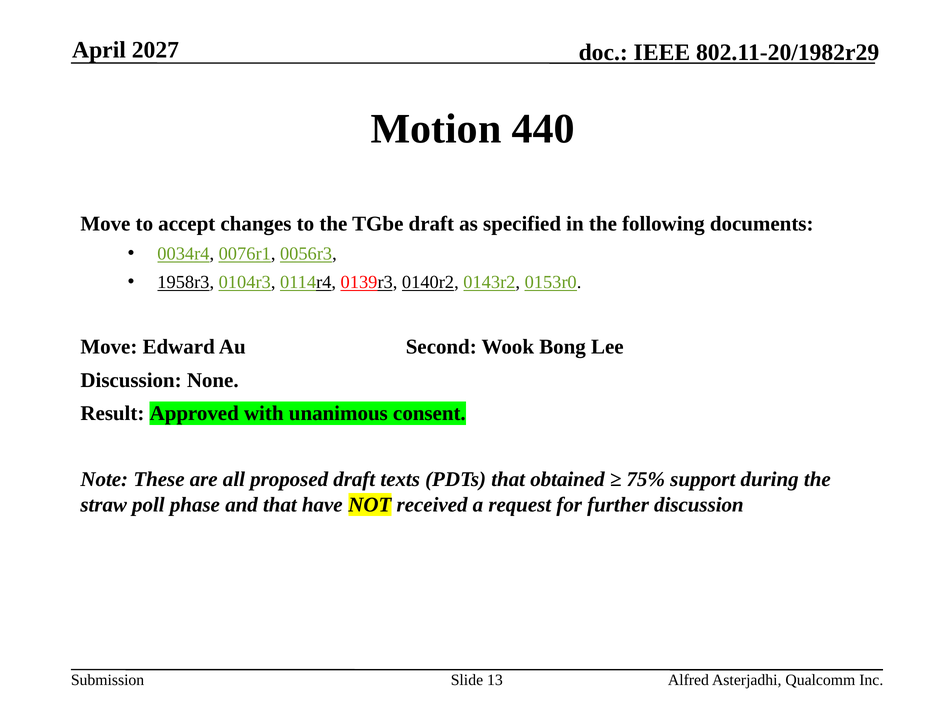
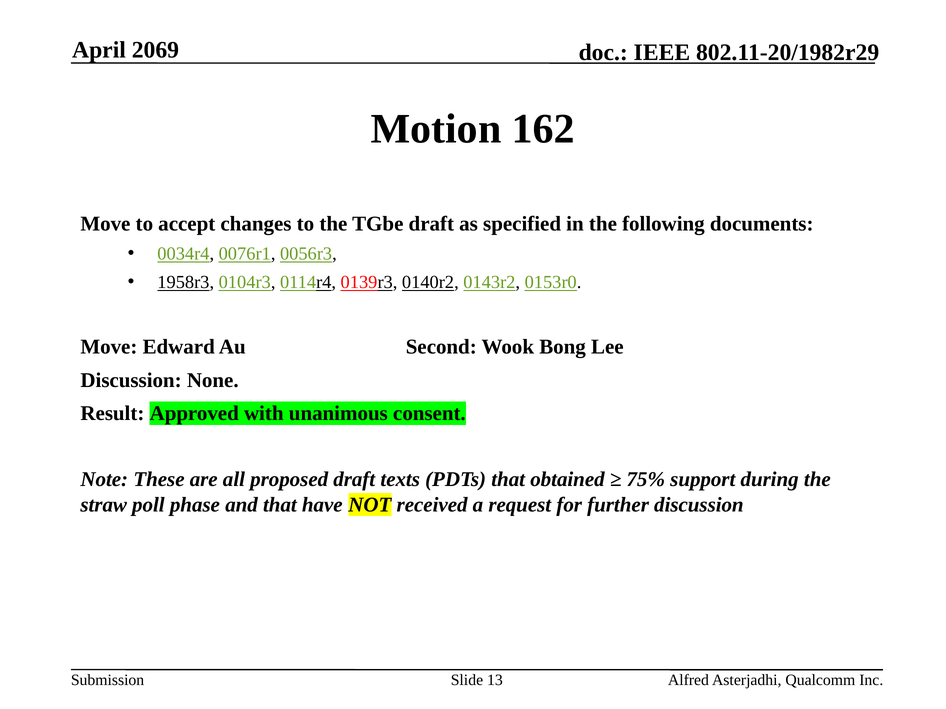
2027: 2027 -> 2069 (155, 50)
440: 440 -> 162 (543, 129)
